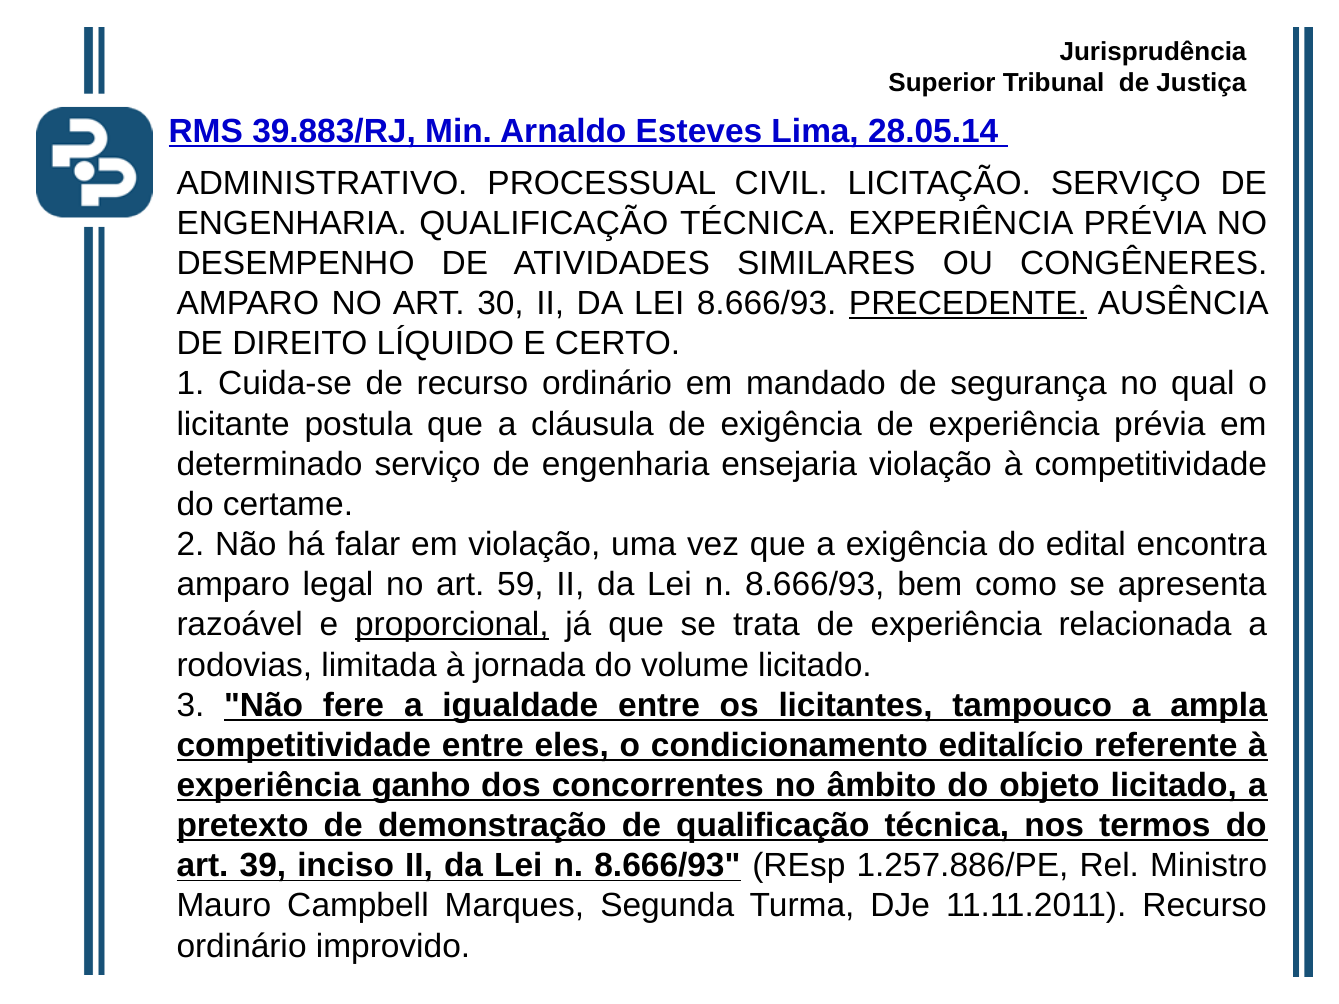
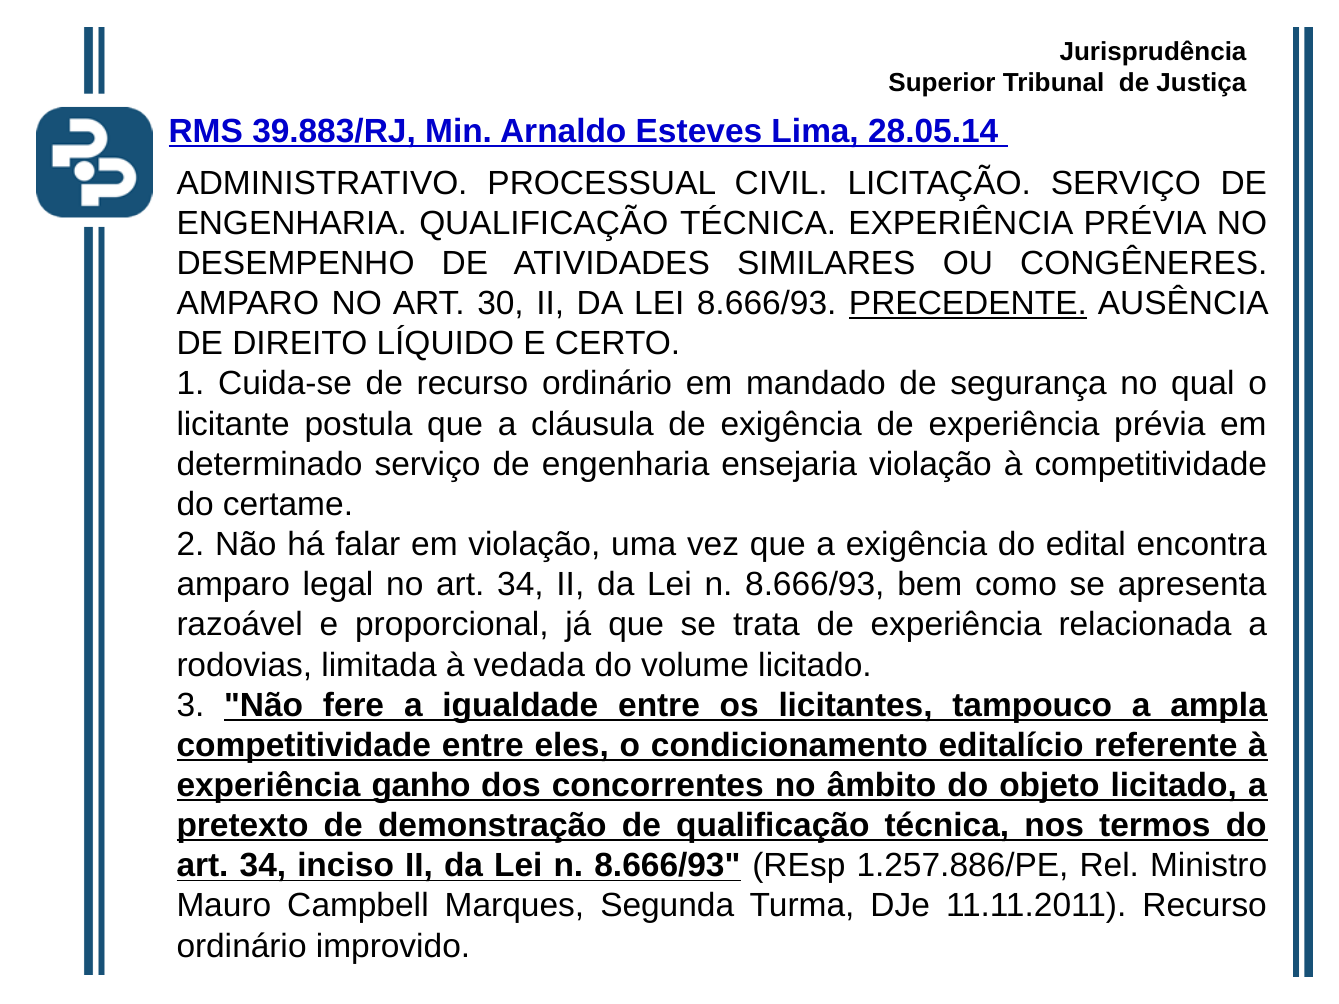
no art 59: 59 -> 34 (520, 585)
proporcional underline: present -> none (452, 625)
jornada: jornada -> vedada (529, 665)
39: 39 -> 34 (263, 866)
